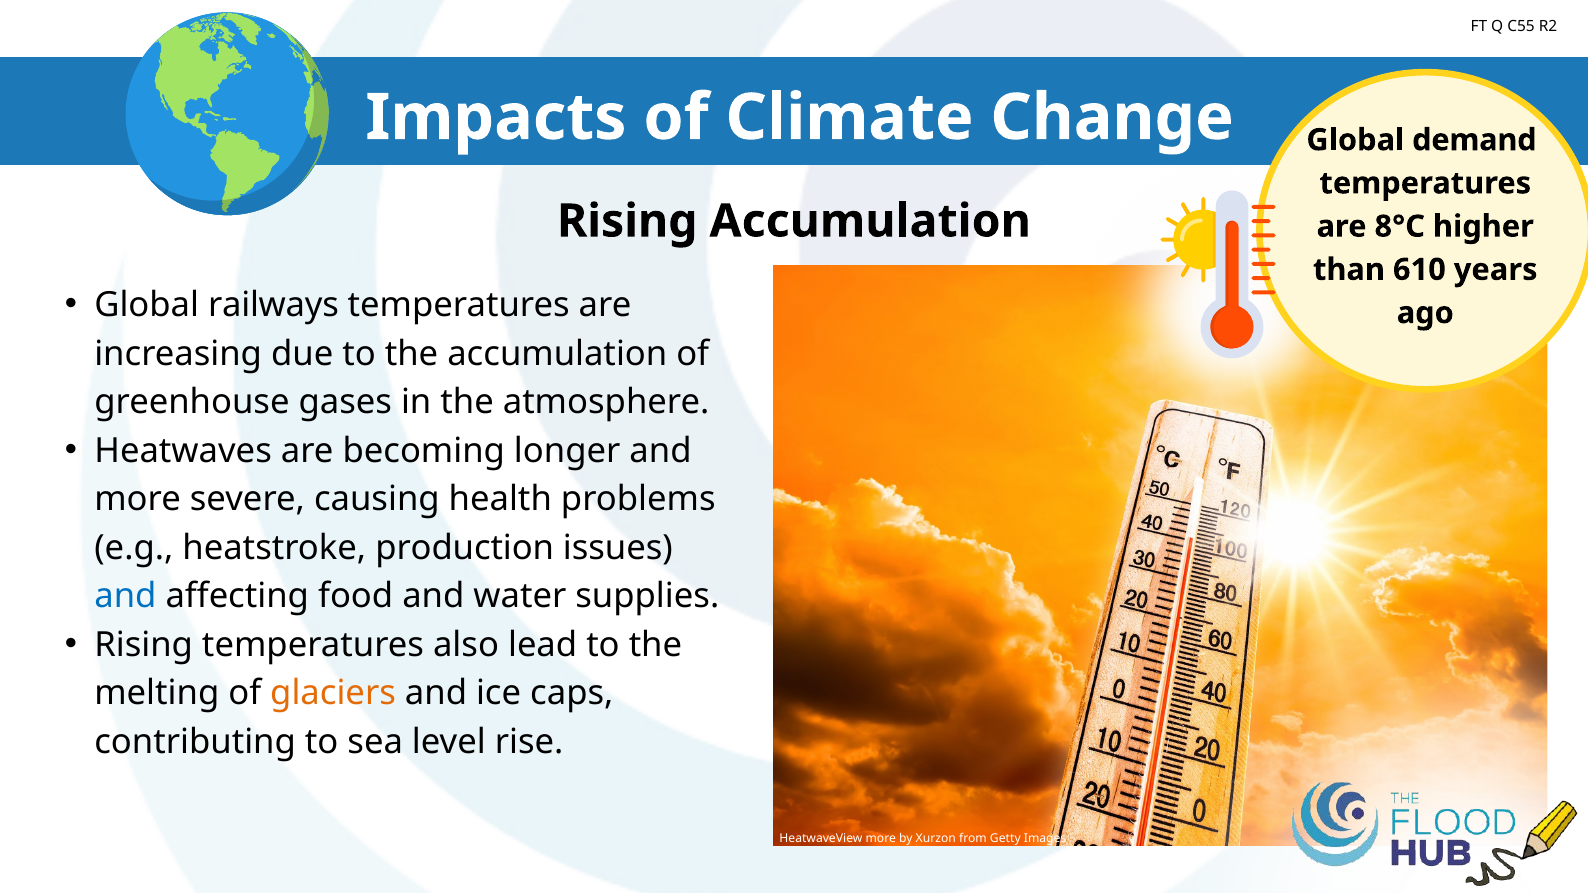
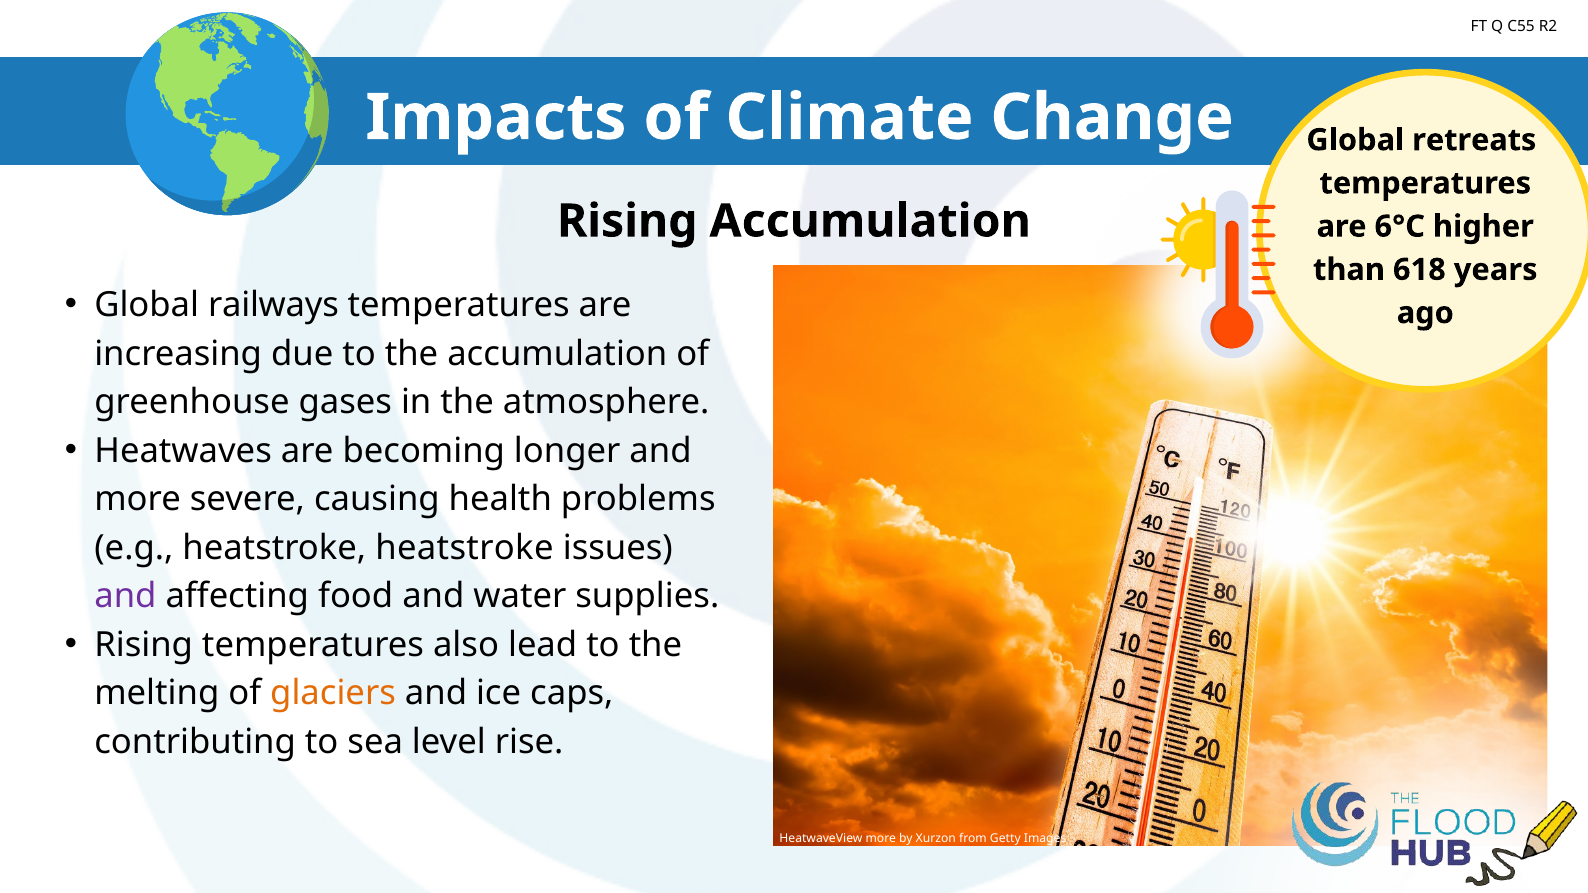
demand: demand -> retreats (1474, 140)
8°C: 8°C -> 6°C (1400, 227)
610: 610 -> 618 (1419, 270)
heatstroke production: production -> heatstroke (464, 548)
and colour: blue -> purple (125, 597)
